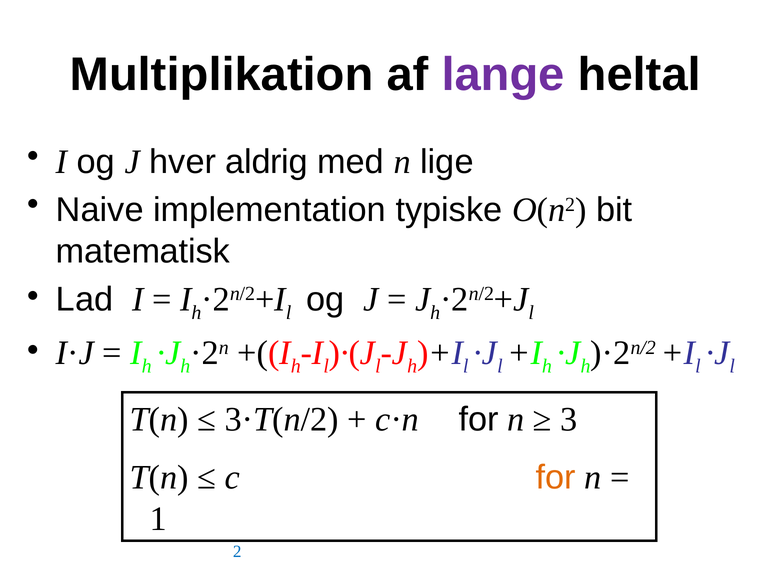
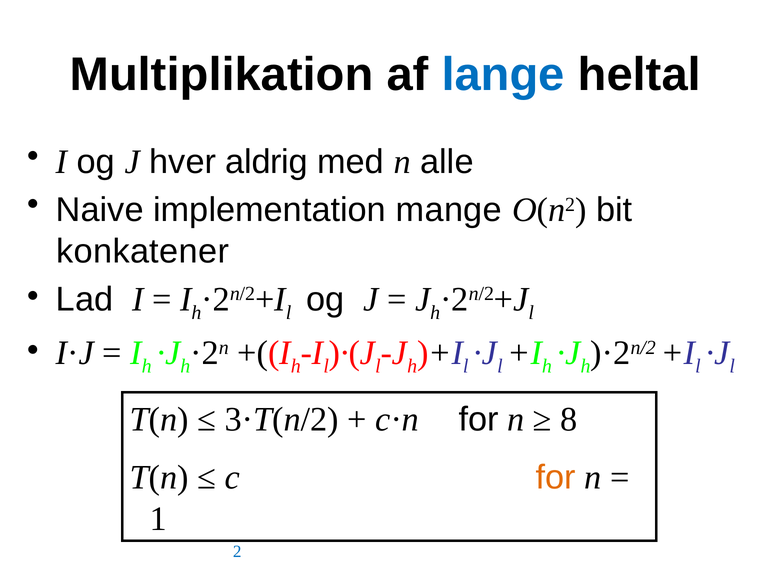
lange colour: purple -> blue (503, 75)
lige: lige -> alle (447, 162)
typiske: typiske -> mange (449, 210)
matematisk: matematisk -> konkatener (143, 251)
3: 3 -> 8 (569, 419)
